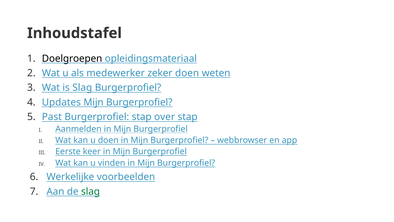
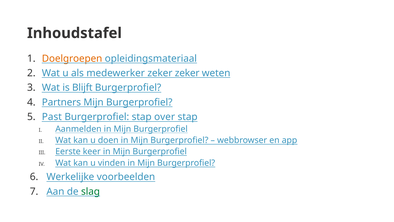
Doelgroepen colour: black -> orange (72, 58)
zeker doen: doen -> zeker (187, 73)
is Slag: Slag -> Blijft (82, 88)
Updates: Updates -> Partners (61, 102)
